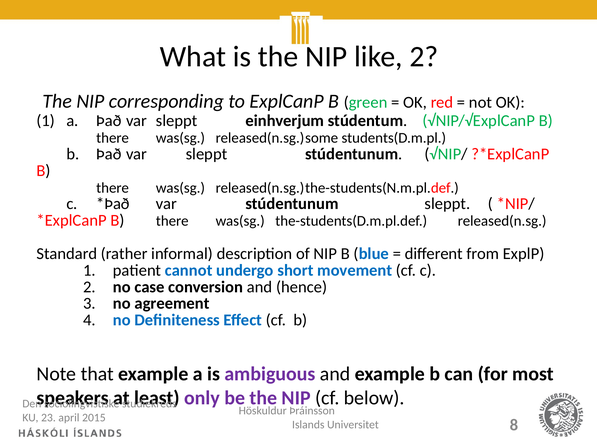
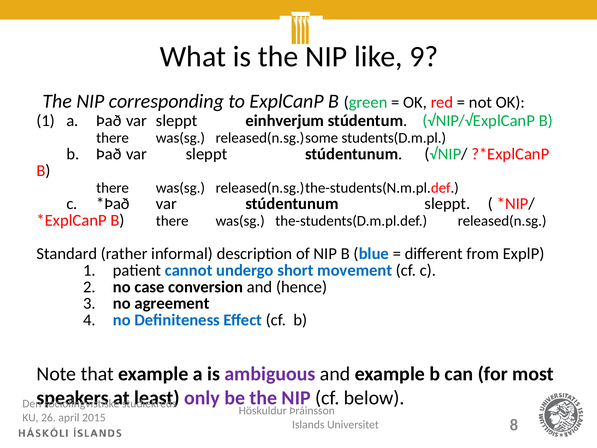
like 2: 2 -> 9 (424, 57)
23: 23 -> 26 (48, 418)
